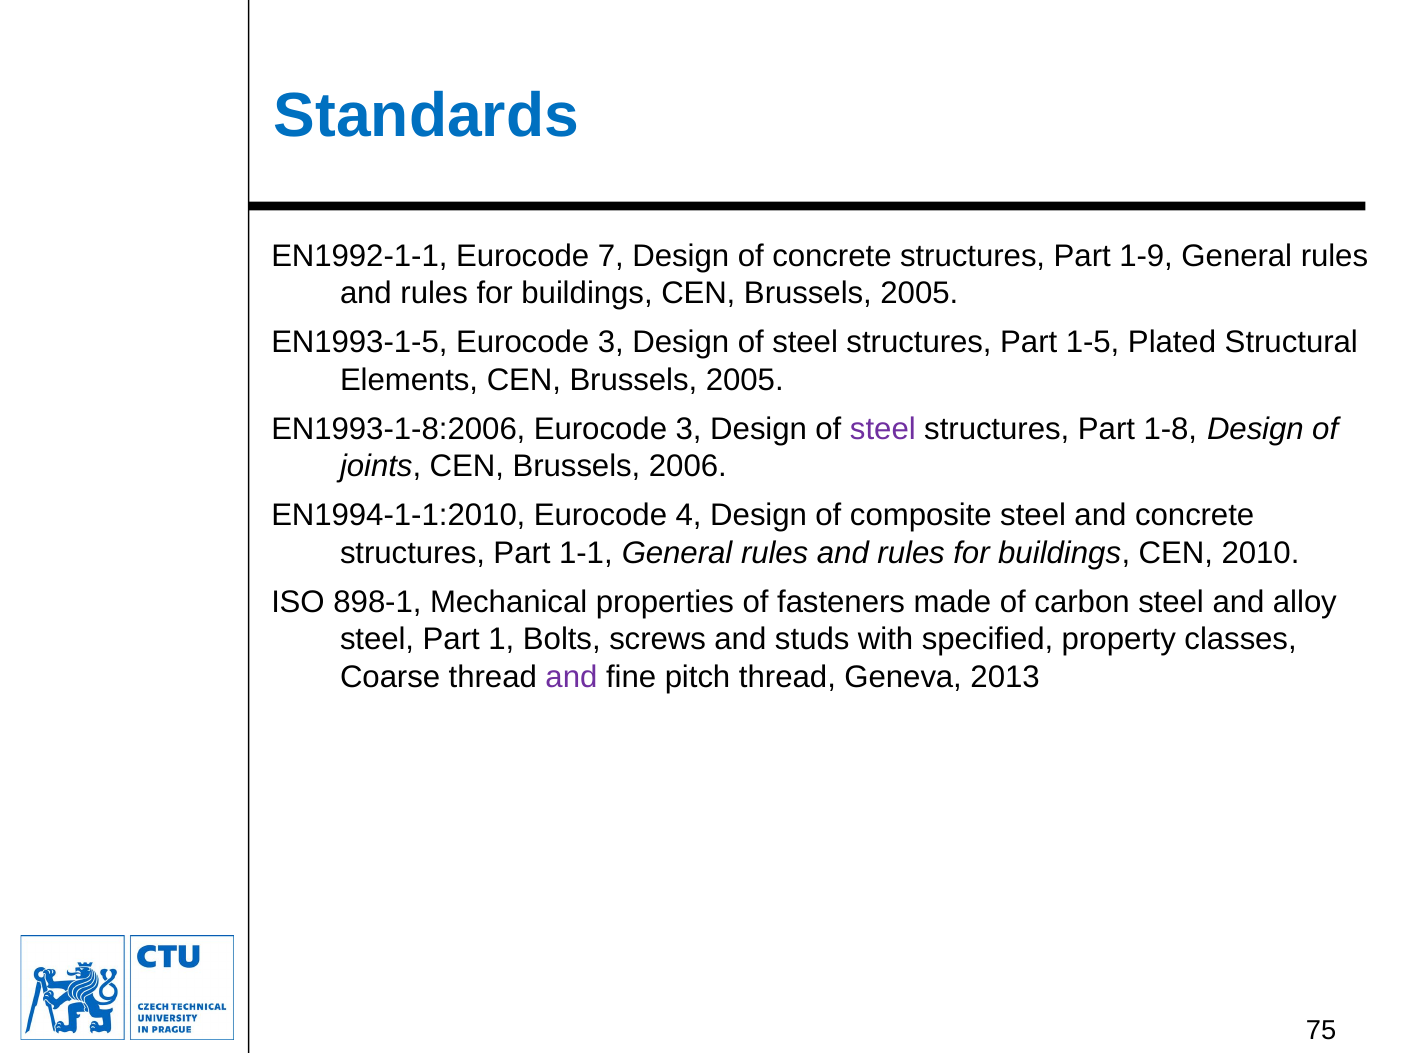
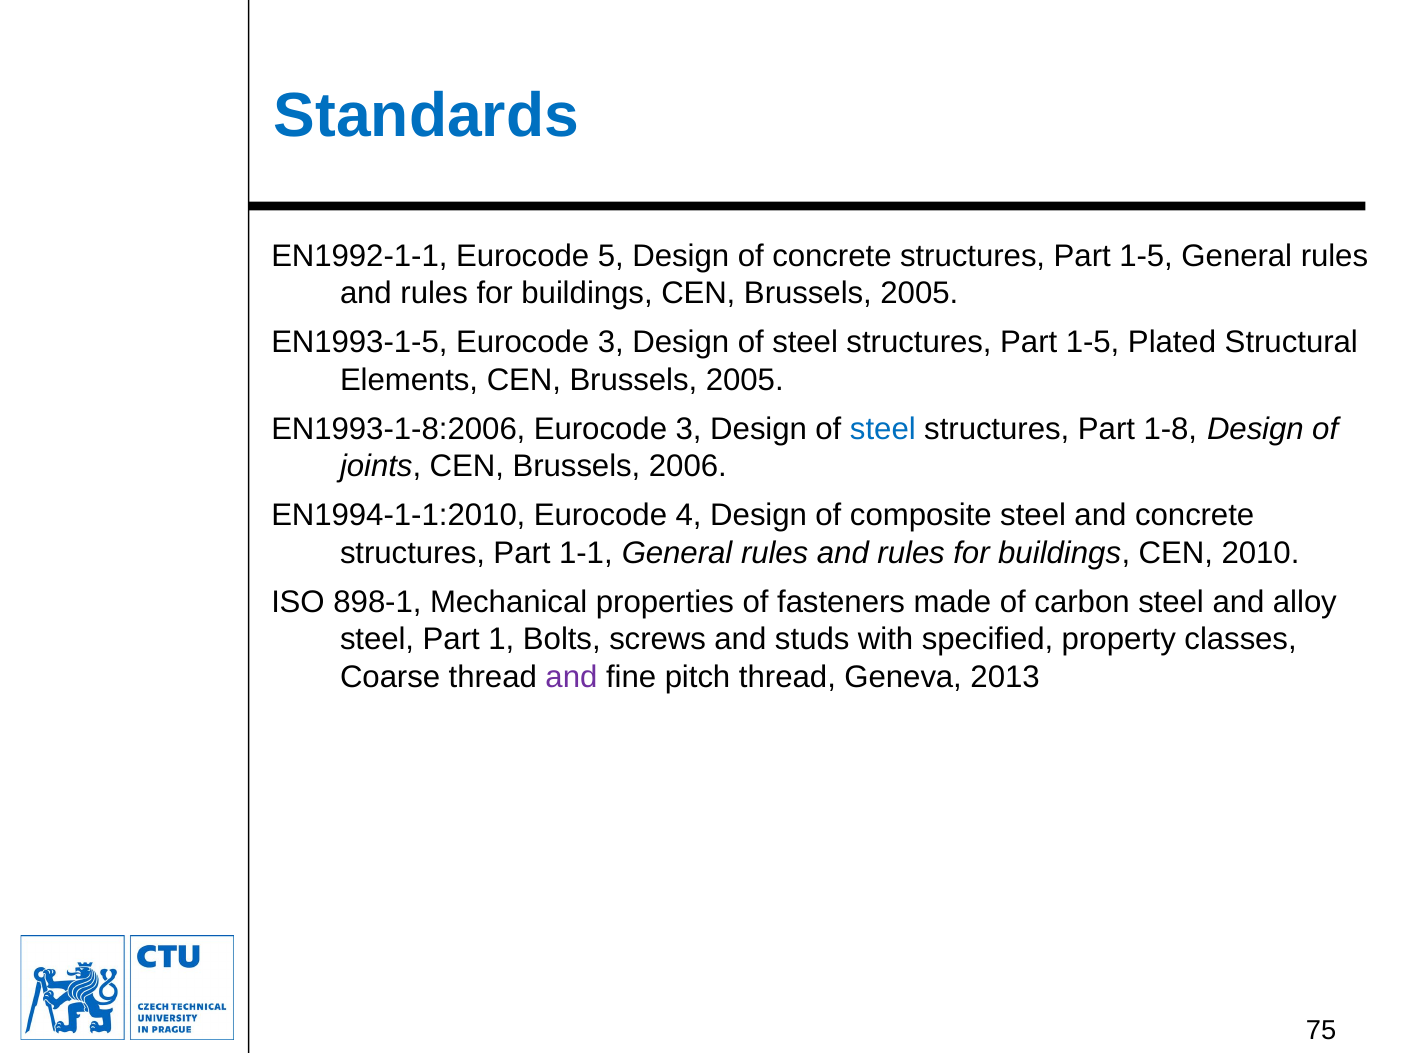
7: 7 -> 5 (611, 256)
concrete structures Part 1-9: 1-9 -> 1-5 (1146, 256)
steel colour: purple -> blue (883, 429)
